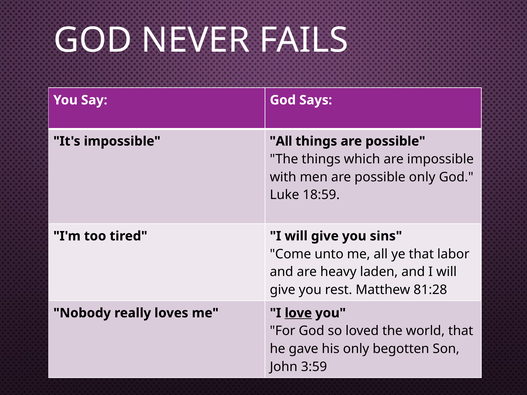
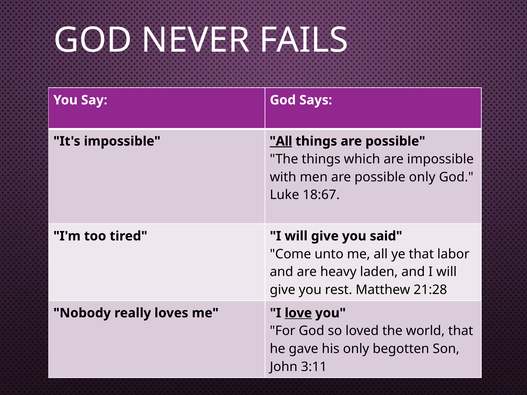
All underline: none -> present (281, 141)
18:59: 18:59 -> 18:67 (321, 195)
sins: sins -> said (386, 236)
81:28: 81:28 -> 21:28 (430, 290)
3:59: 3:59 -> 3:11 (314, 367)
